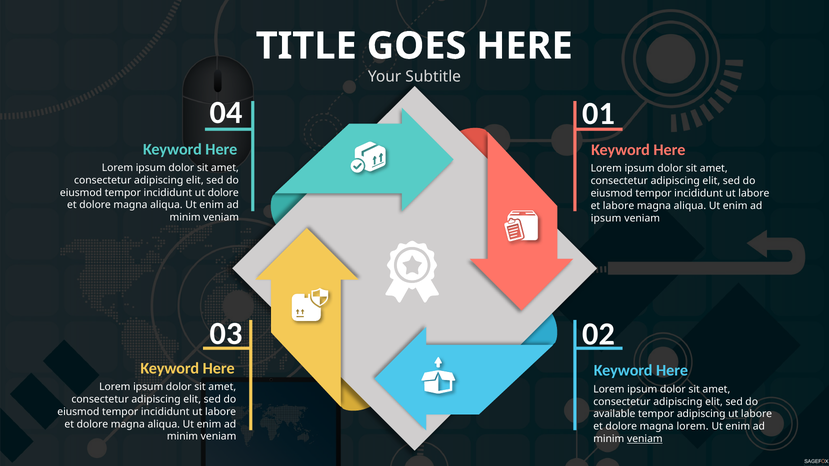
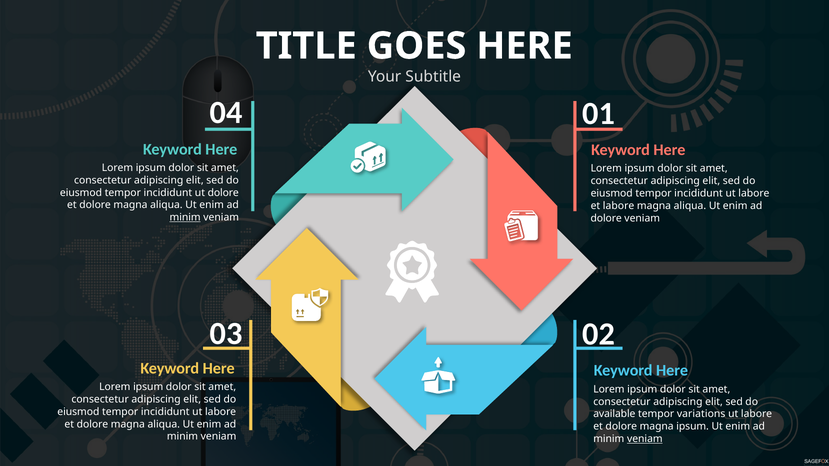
minim underline: none -> present (185, 218)
ipsum: ipsum -> dolore (606, 218)
tempor adipiscing: adipiscing -> variations (701, 414)
magna lorem: lorem -> ipsum (693, 427)
